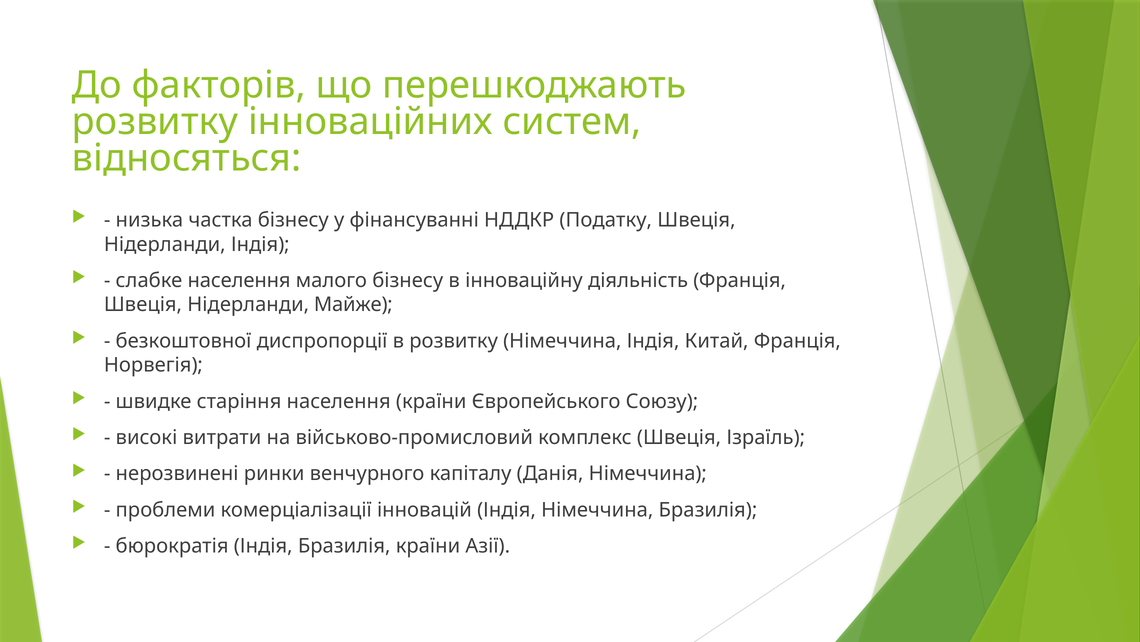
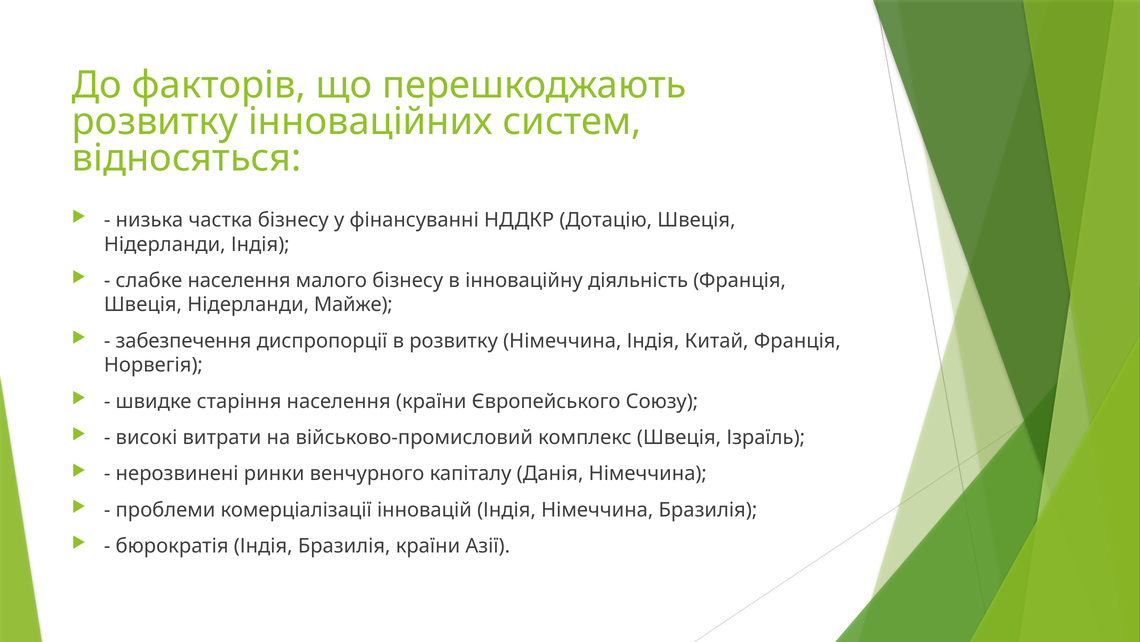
Податку: Податку -> Дотацію (606, 220)
безкоштовної: безкоштовної -> забезпечення (184, 341)
